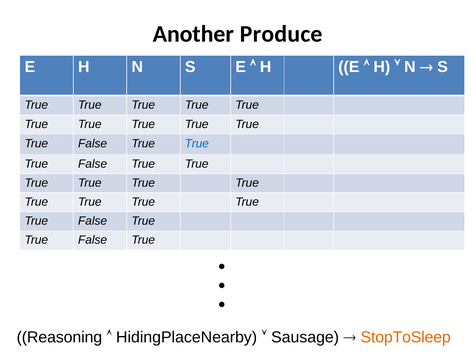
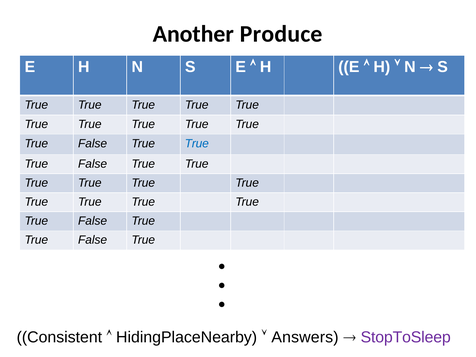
Reasoning: Reasoning -> Consistent (59, 337)
Sausage: Sausage -> Answers (305, 337)
StopToSleep colour: orange -> purple (406, 337)
